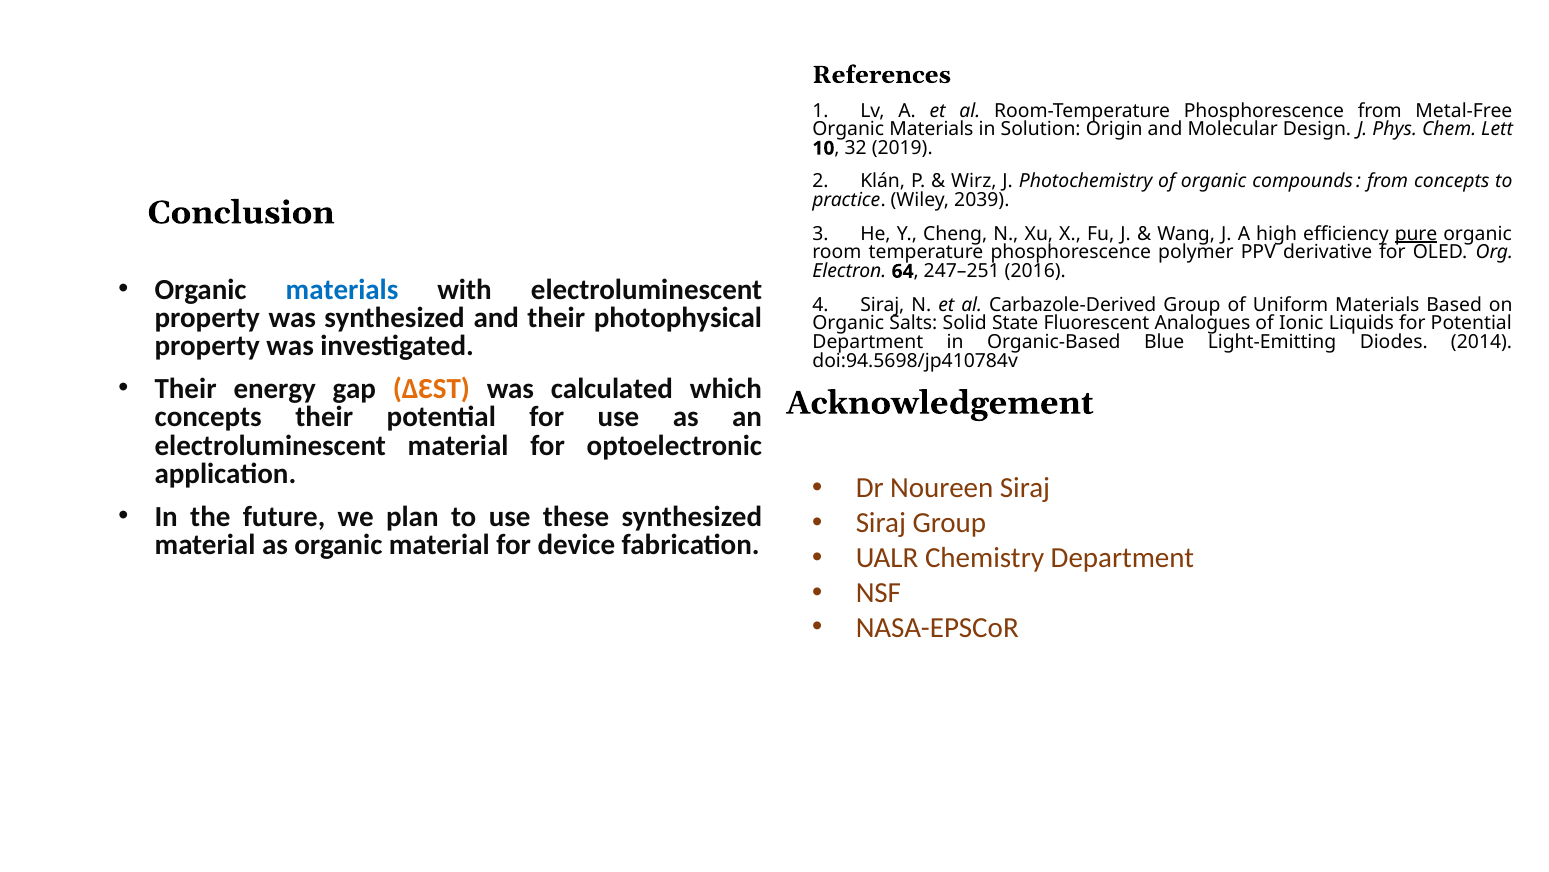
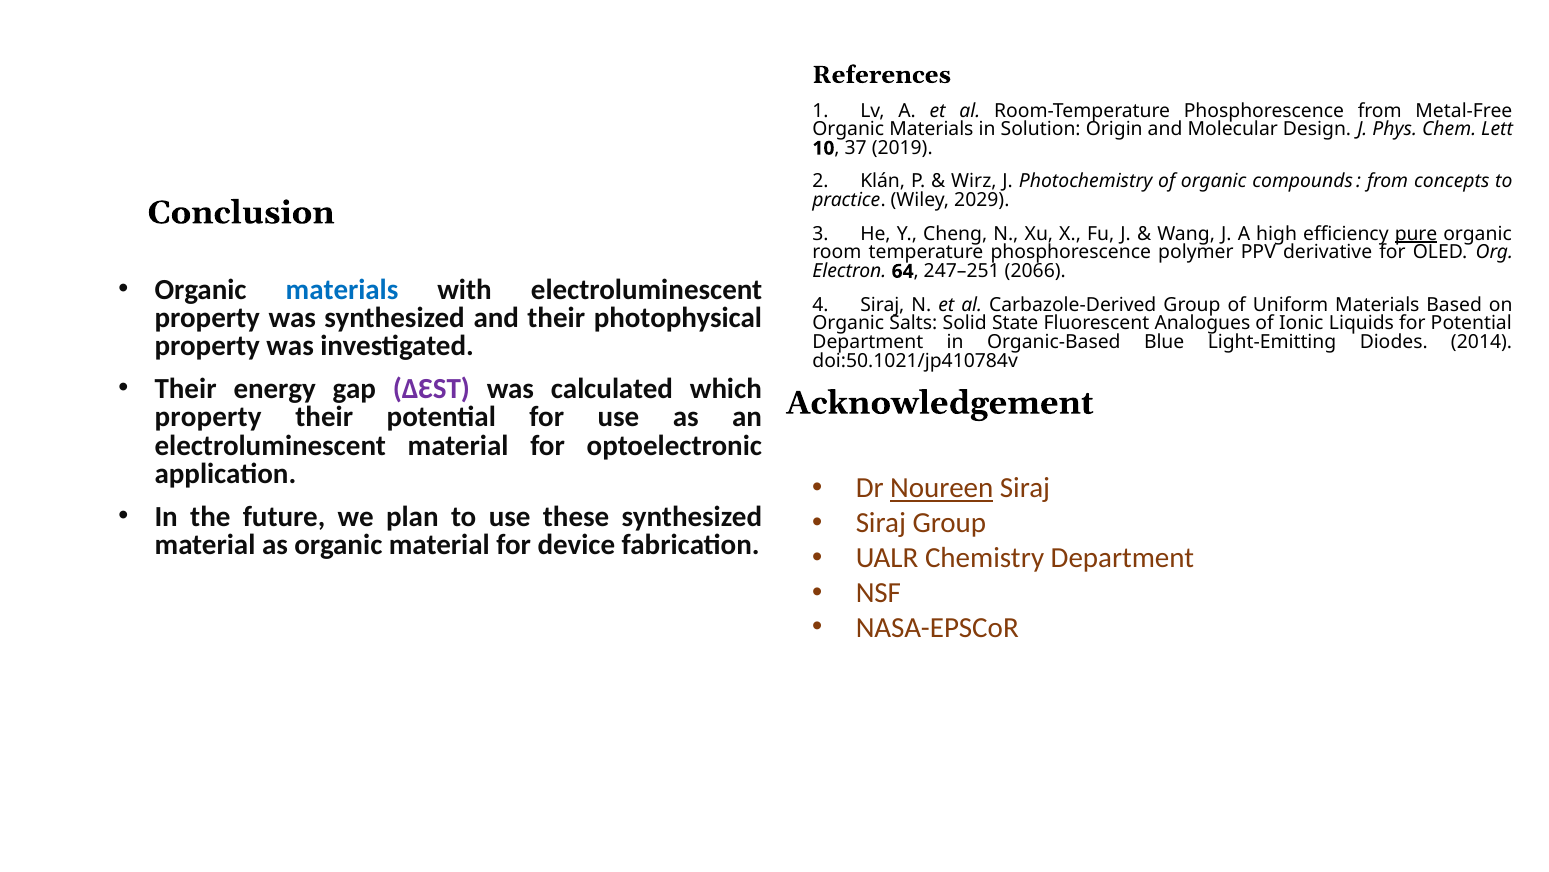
32: 32 -> 37 (856, 148)
2039: 2039 -> 2029 (982, 200)
2016: 2016 -> 2066 (1035, 271)
doi:94.5698/jp410784v: doi:94.5698/jp410784v -> doi:50.1021/jp410784v (915, 361)
∆ƐST colour: orange -> purple (431, 389)
concepts: concepts -> property (208, 417)
Noureen underline: none -> present (942, 488)
